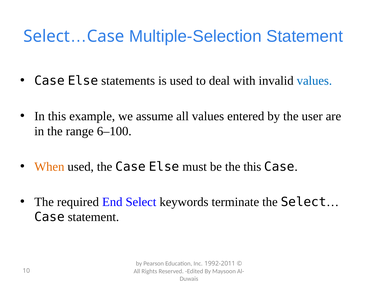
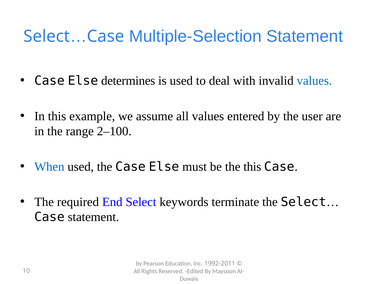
statements: statements -> determines (128, 81)
6–100: 6–100 -> 2–100 (114, 131)
When colour: orange -> blue (49, 166)
